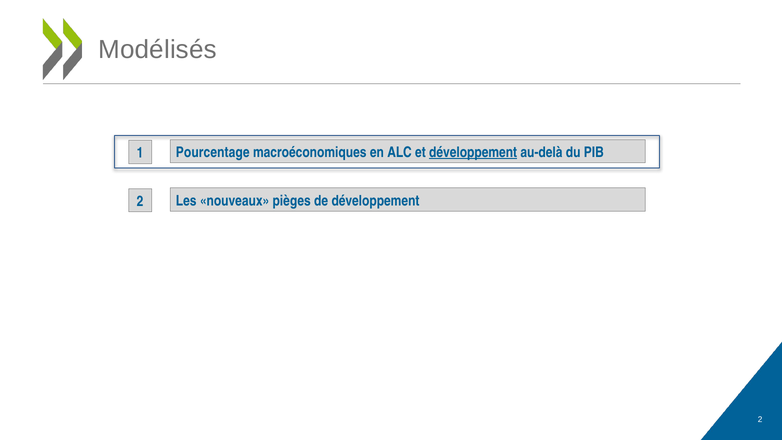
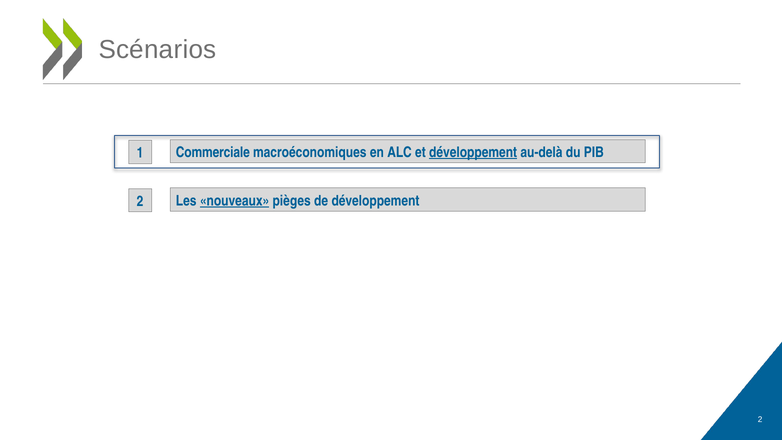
Modélisés: Modélisés -> Scénarios (158, 50)
Pourcentage: Pourcentage -> Commerciale (213, 152)
nouveaux underline: none -> present (235, 201)
